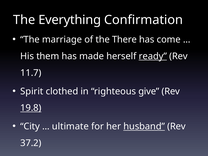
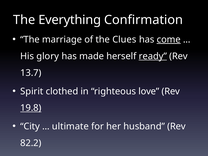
There: There -> Clues (124, 40)
come underline: none -> present (169, 40)
them: them -> glory (48, 56)
11.7: 11.7 -> 13.7 (31, 73)
give: give -> love (149, 91)
husband underline: present -> none (144, 126)
37.2: 37.2 -> 82.2 (31, 143)
